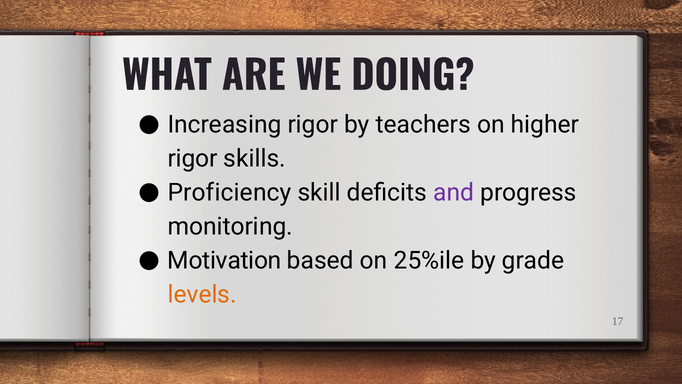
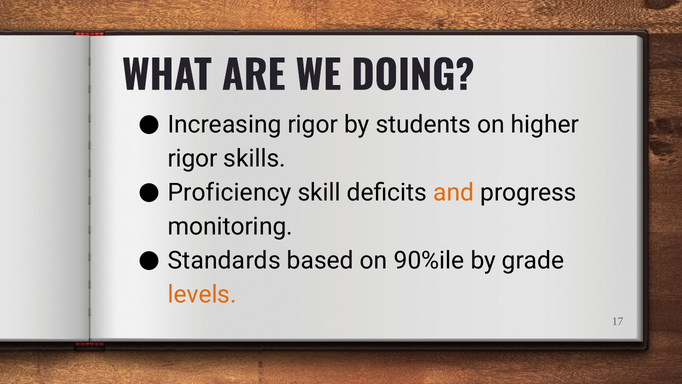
teachers: teachers -> students (423, 124)
and colour: purple -> orange (454, 192)
Motivation: Motivation -> Standards (224, 260)
25%ile: 25%ile -> 90%ile (429, 260)
